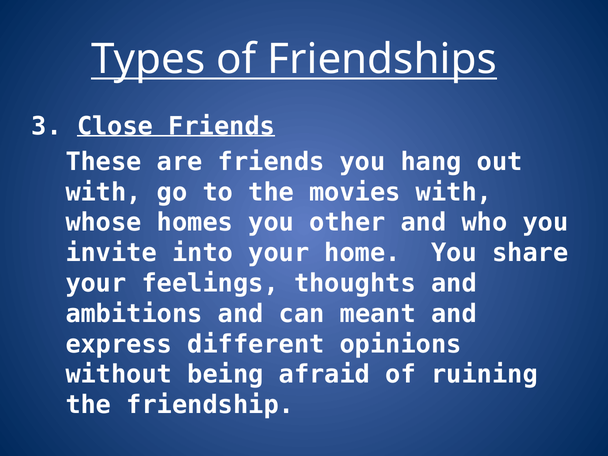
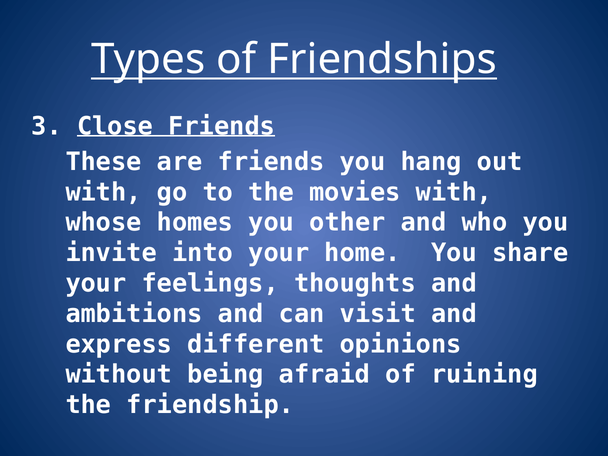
meant: meant -> visit (378, 314)
